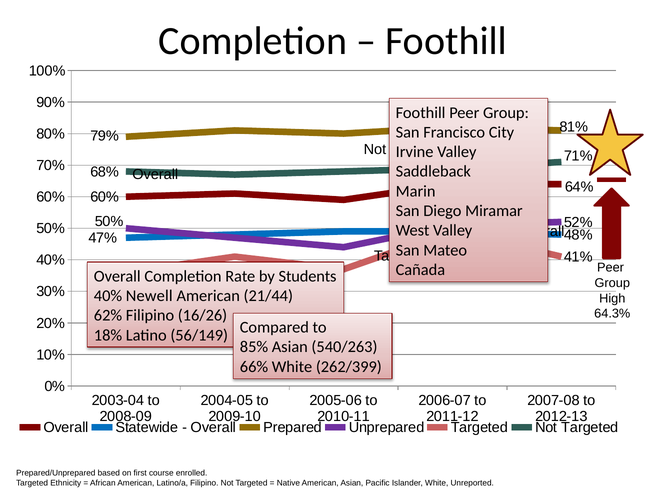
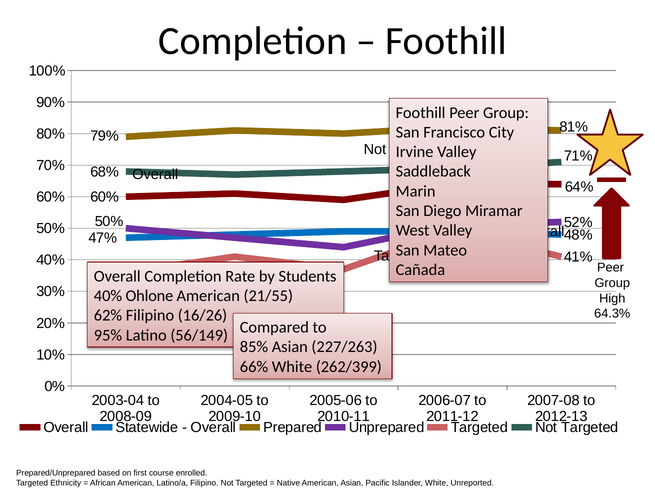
Newell: Newell -> Ohlone (149, 296)
21/44: 21/44 -> 21/55 (268, 296)
18%: 18% -> 95% (108, 335)
540/263: 540/263 -> 227/263 (344, 347)
